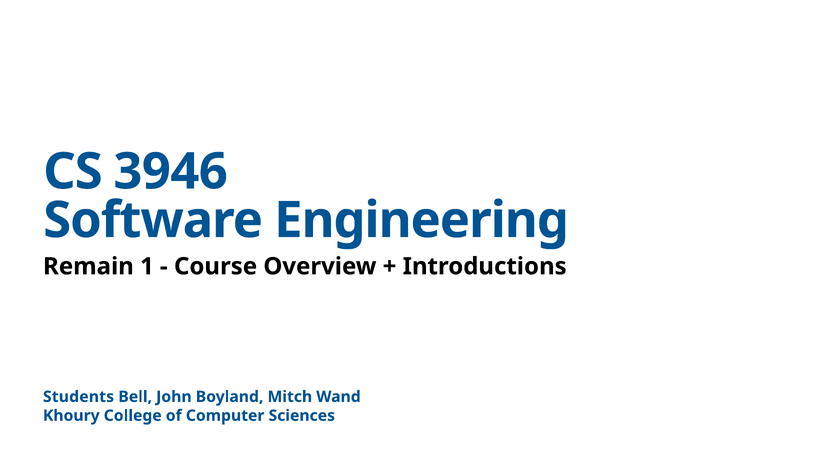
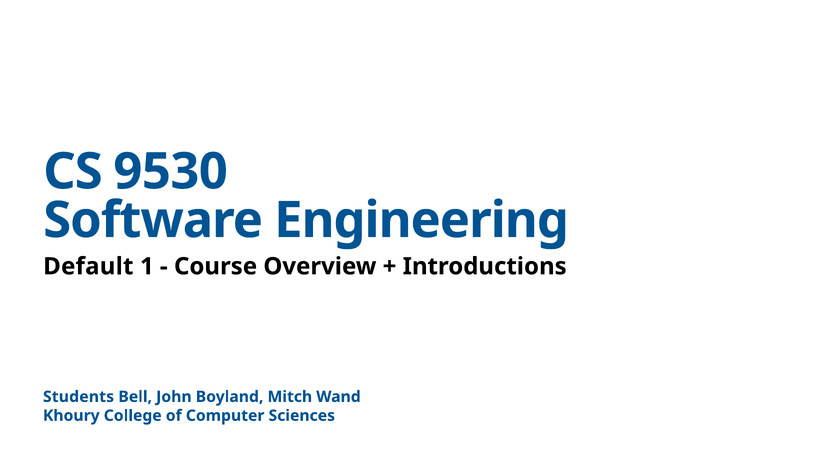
3946: 3946 -> 9530 (171, 172)
Remain: Remain -> Default (88, 266)
